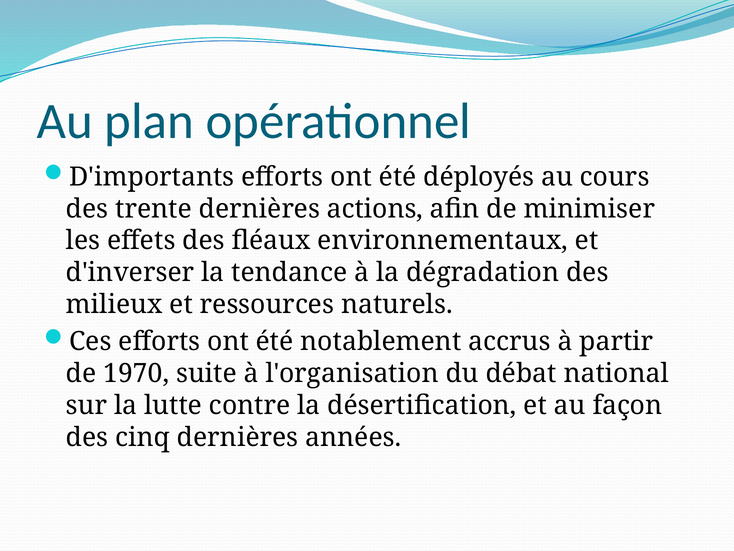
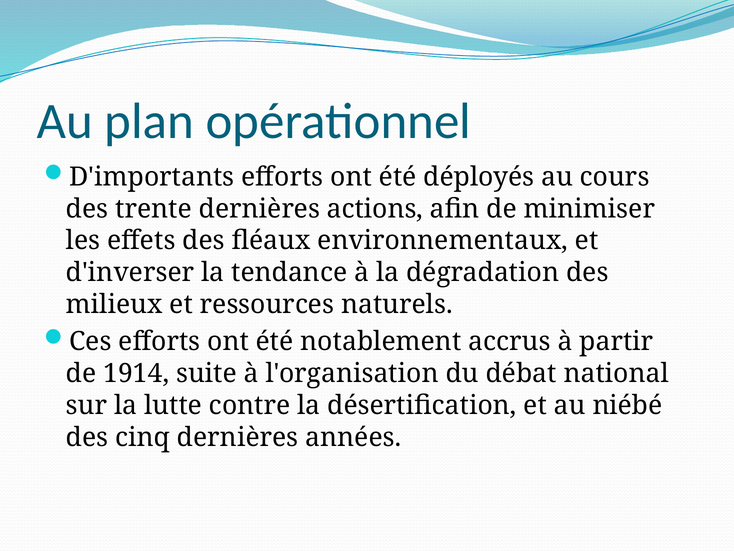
1970: 1970 -> 1914 (136, 373)
façon: façon -> niébé (627, 405)
